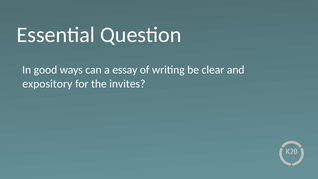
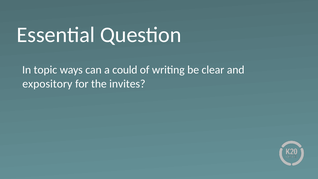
good: good -> topic (45, 70)
essay: essay -> could (125, 70)
